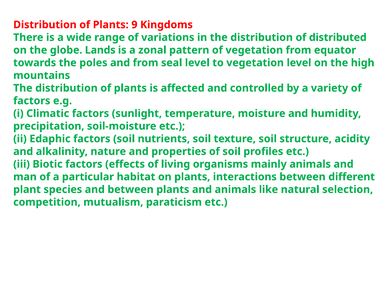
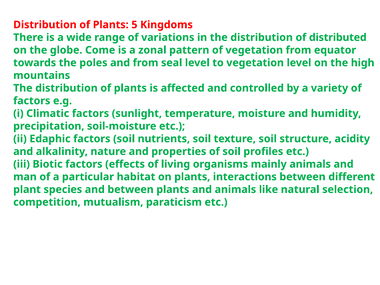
9: 9 -> 5 (134, 25)
Lands: Lands -> Come (100, 50)
